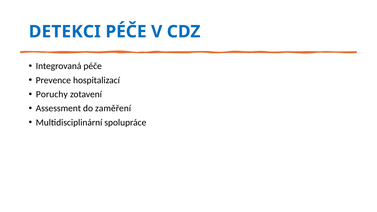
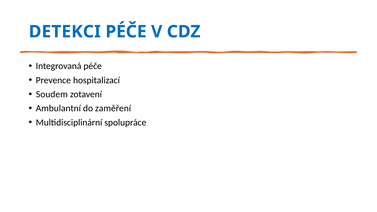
Poruchy: Poruchy -> Soudem (52, 94)
Assessment: Assessment -> Ambulantní (58, 108)
